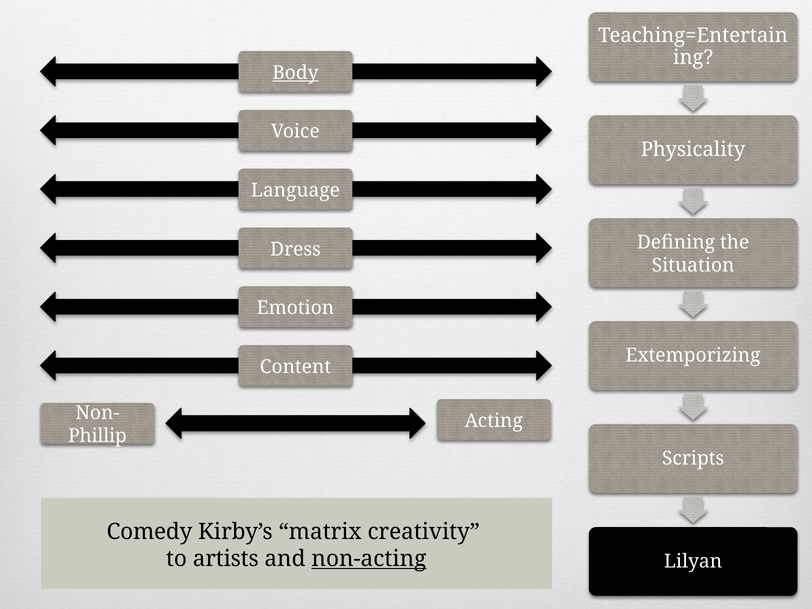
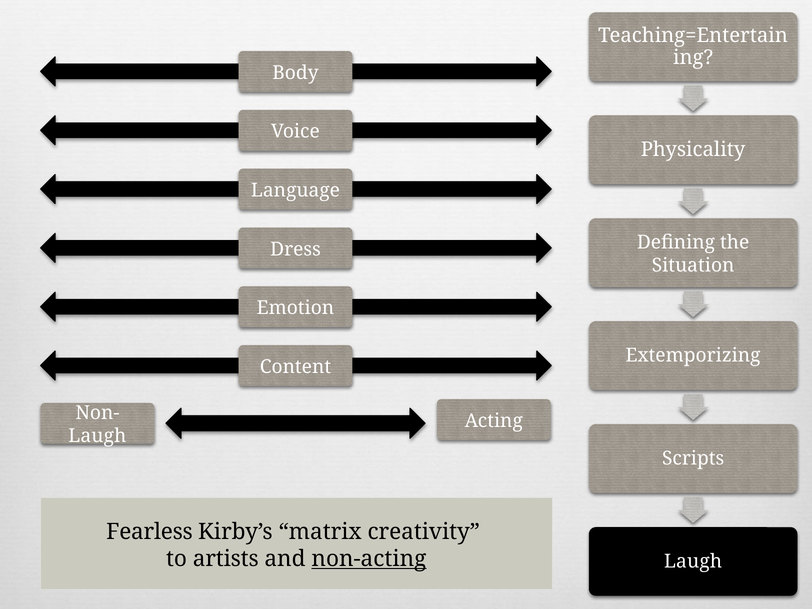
Body underline: present -> none (295, 73)
Phillip: Phillip -> Laugh (97, 436)
Comedy: Comedy -> Fearless (149, 532)
Lilyan: Lilyan -> Laugh (693, 561)
